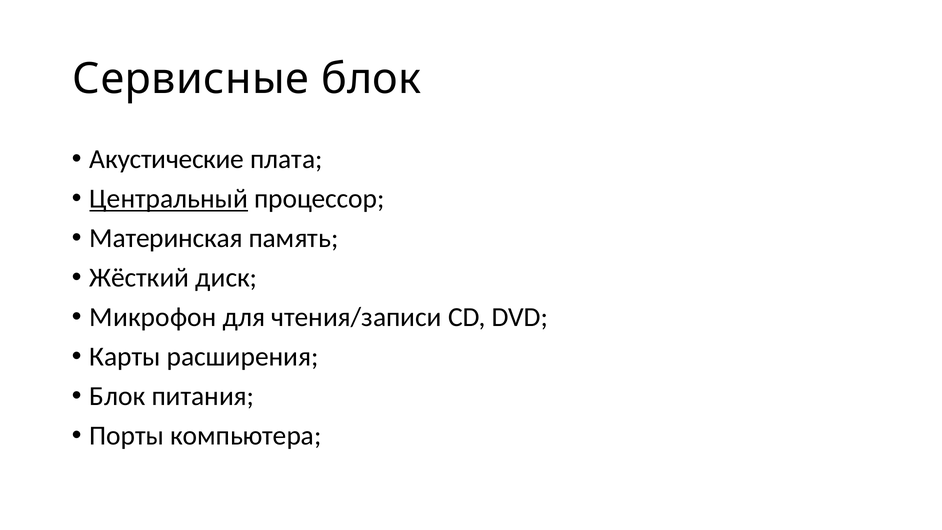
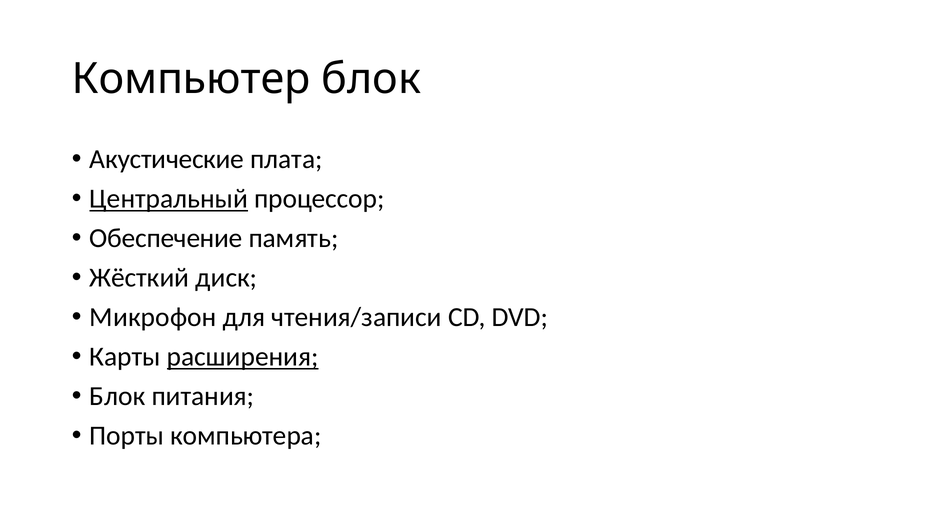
Сервисные: Сервисные -> Компьютер (191, 79)
Материнская: Материнская -> Обеспечение (166, 238)
расширения underline: none -> present (243, 357)
